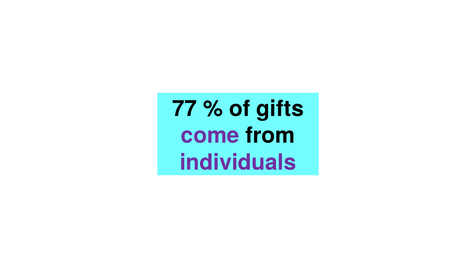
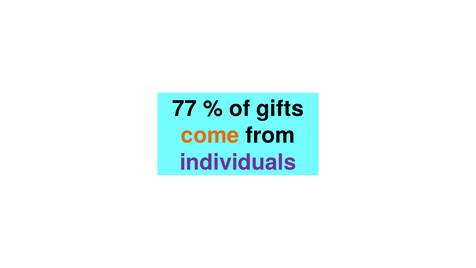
come colour: purple -> orange (210, 135)
